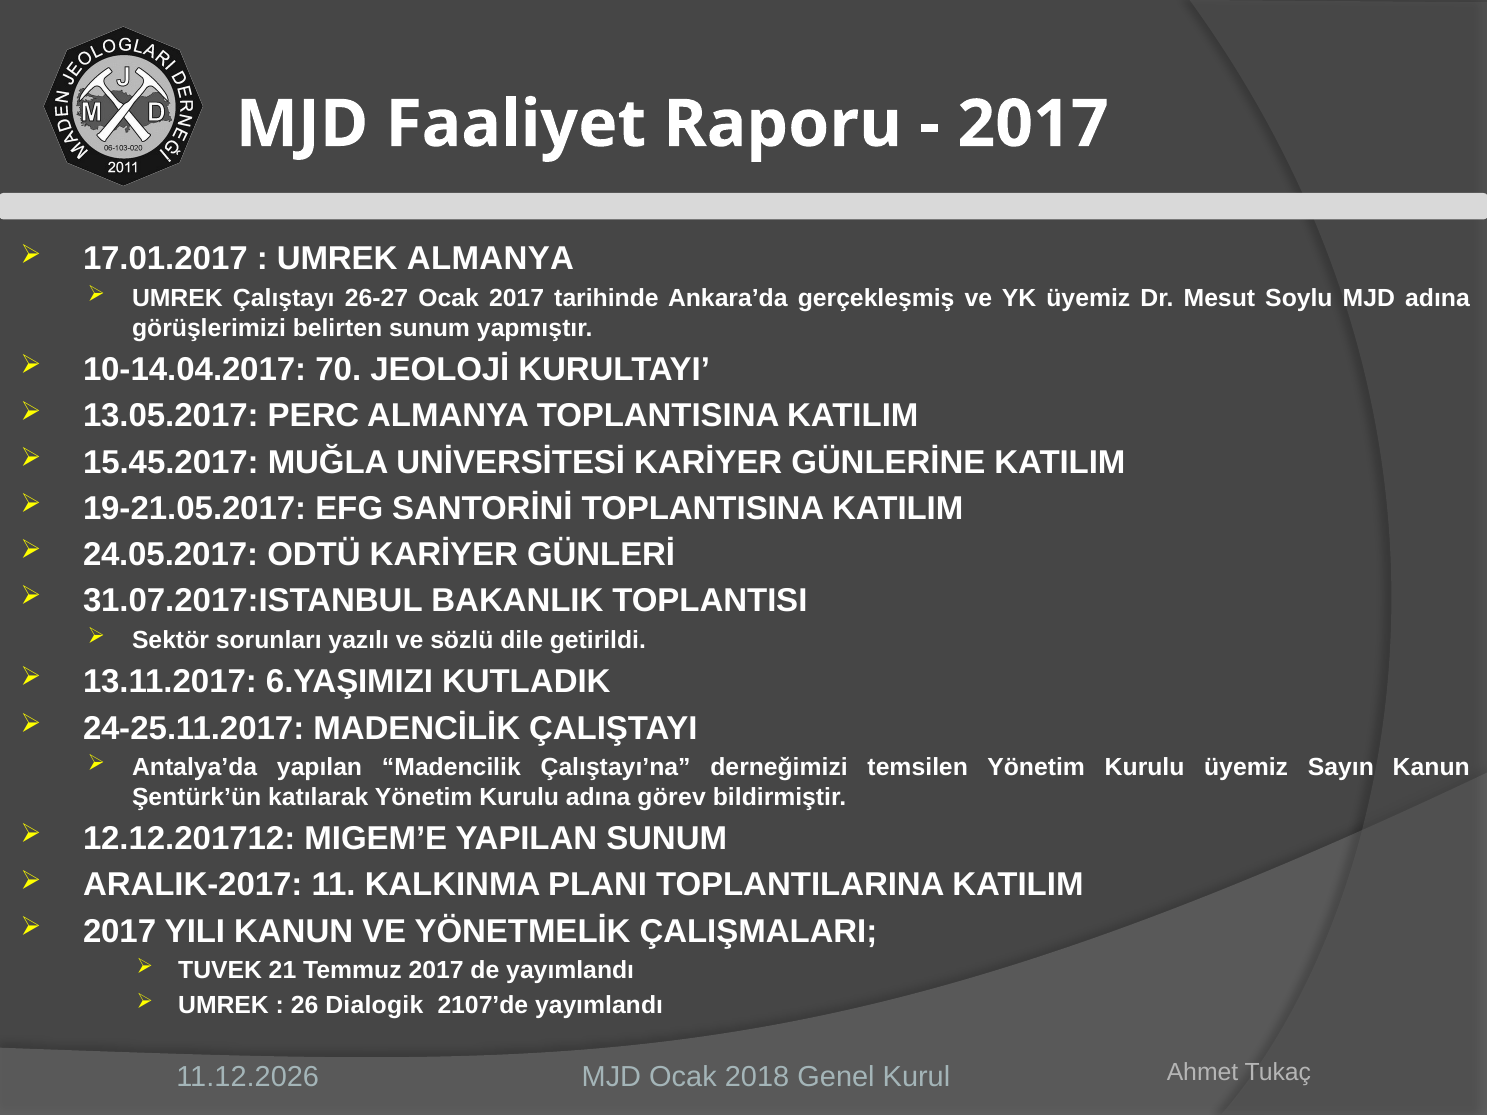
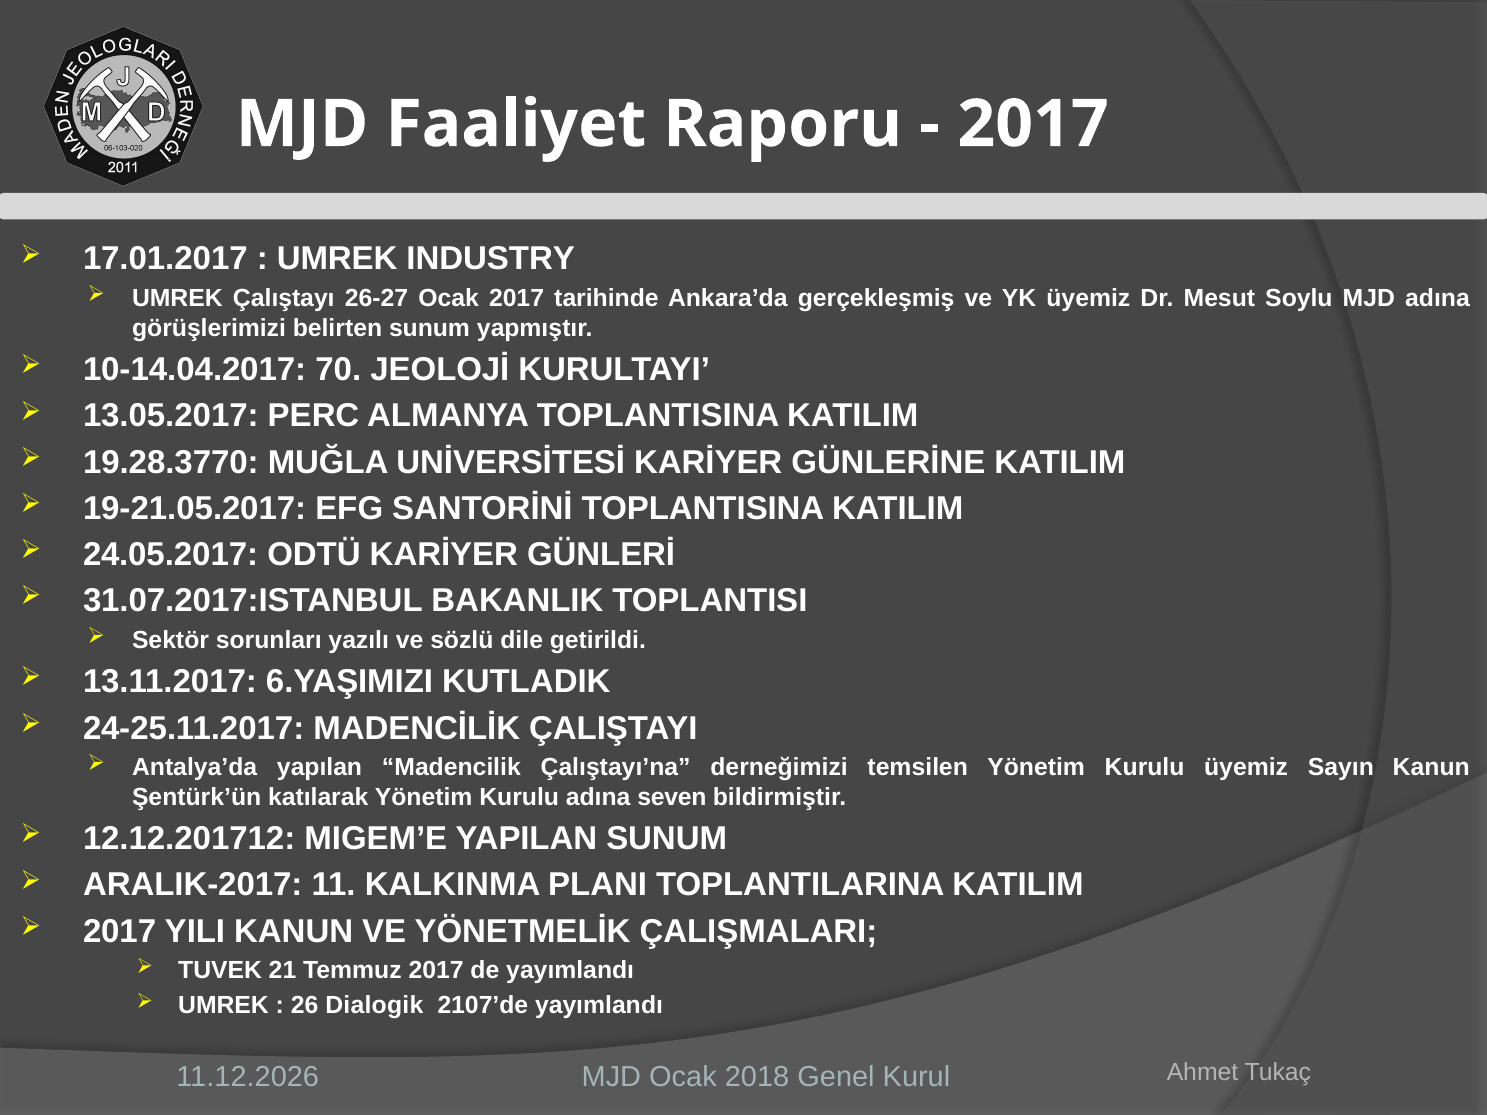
UMREK ALMANYA: ALMANYA -> INDUSTRY (491, 259)
15.45.2017: 15.45.2017 -> 19.28.3770 (171, 462)
görev: görev -> seven (672, 797)
